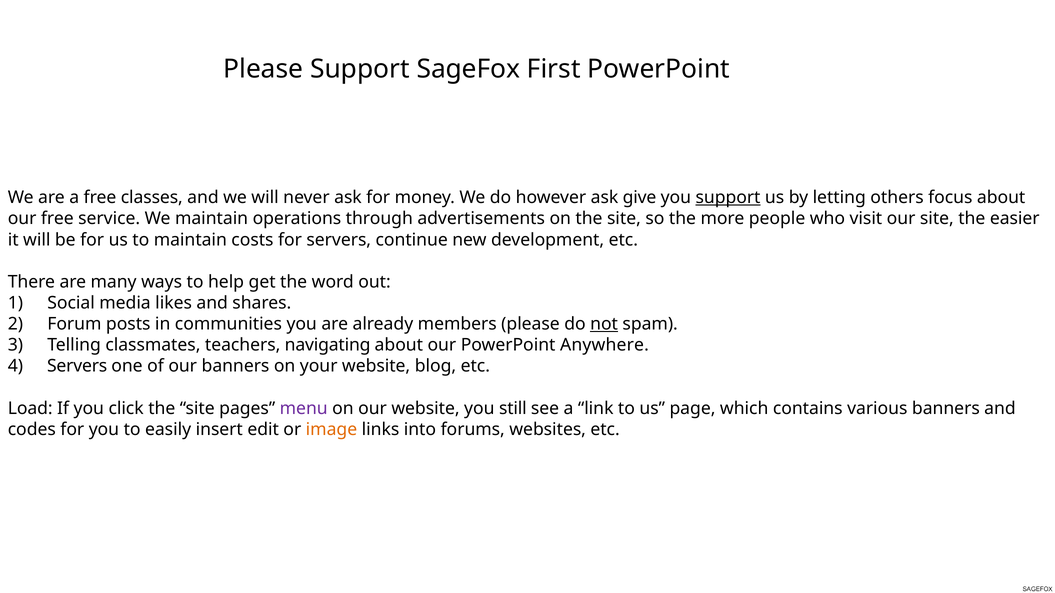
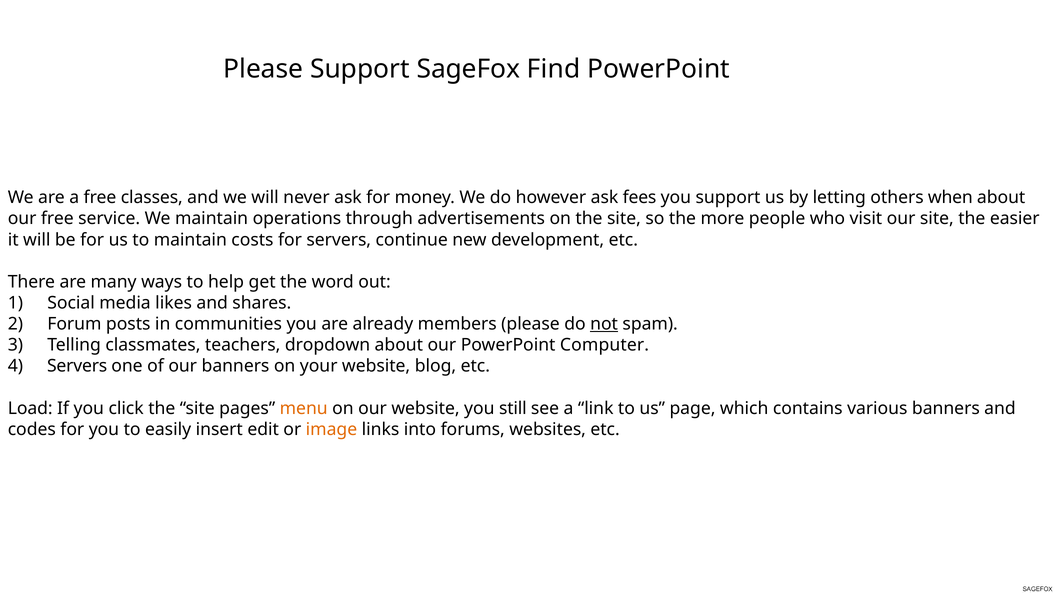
First: First -> Find (554, 69)
give: give -> fees (640, 198)
support underline: present -> none (728, 198)
focus: focus -> when (950, 198)
navigating: navigating -> dropdown (328, 345)
Anywhere: Anywhere -> Computer (604, 345)
menu colour: purple -> orange (304, 409)
